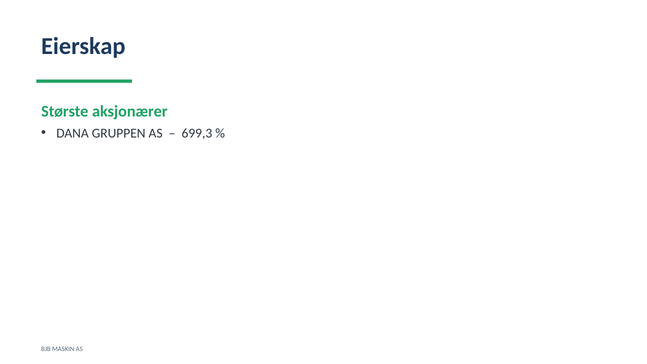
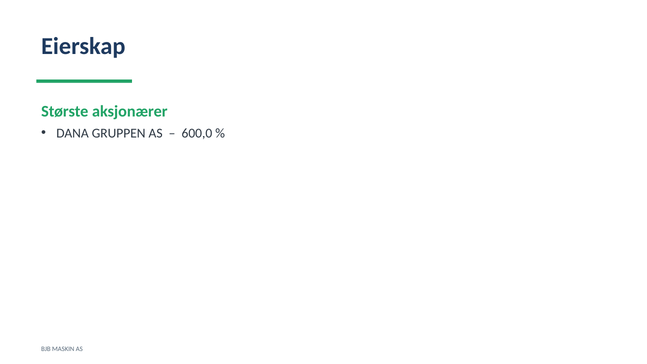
699,3: 699,3 -> 600,0 (197, 133)
